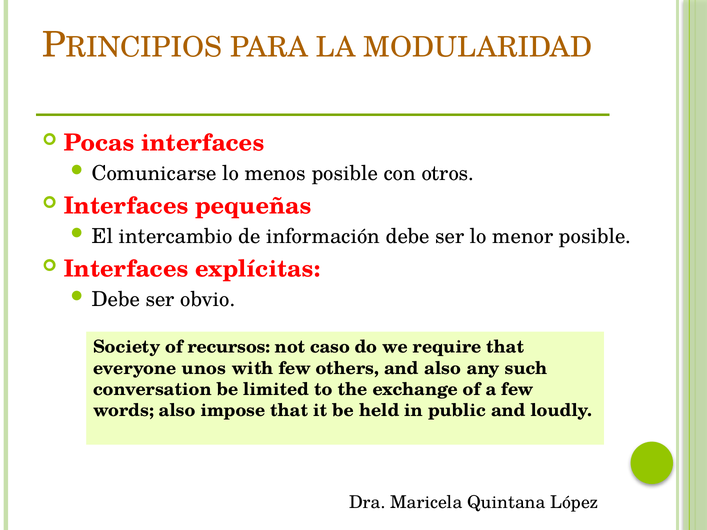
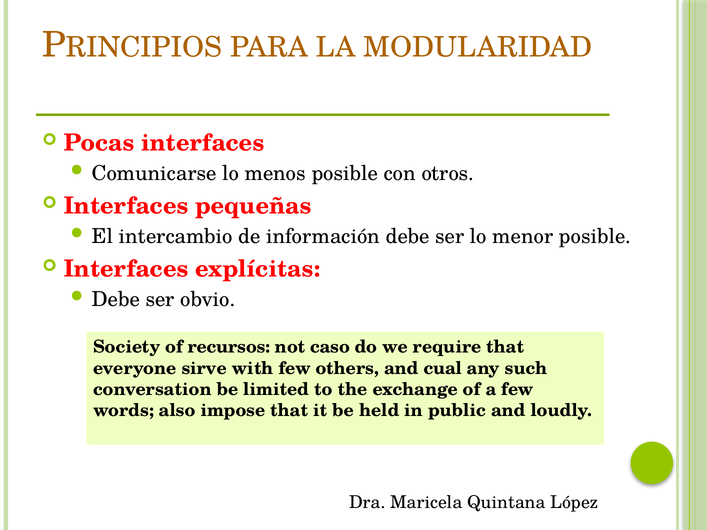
unos: unos -> sirve (204, 368)
and also: also -> cual (443, 368)
